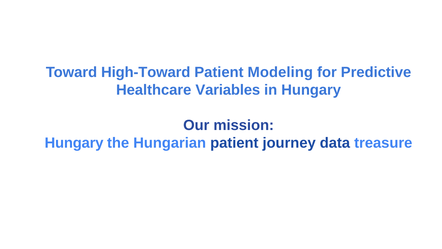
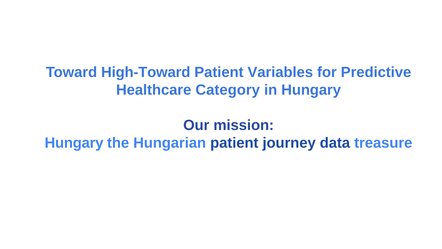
Modeling: Modeling -> Variables (280, 72)
Variables: Variables -> Category (228, 90)
